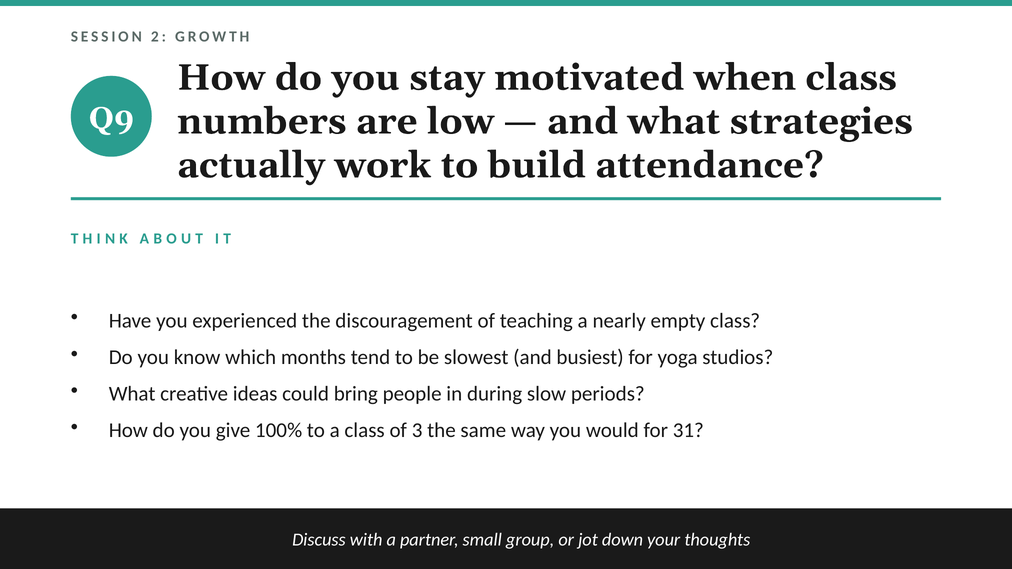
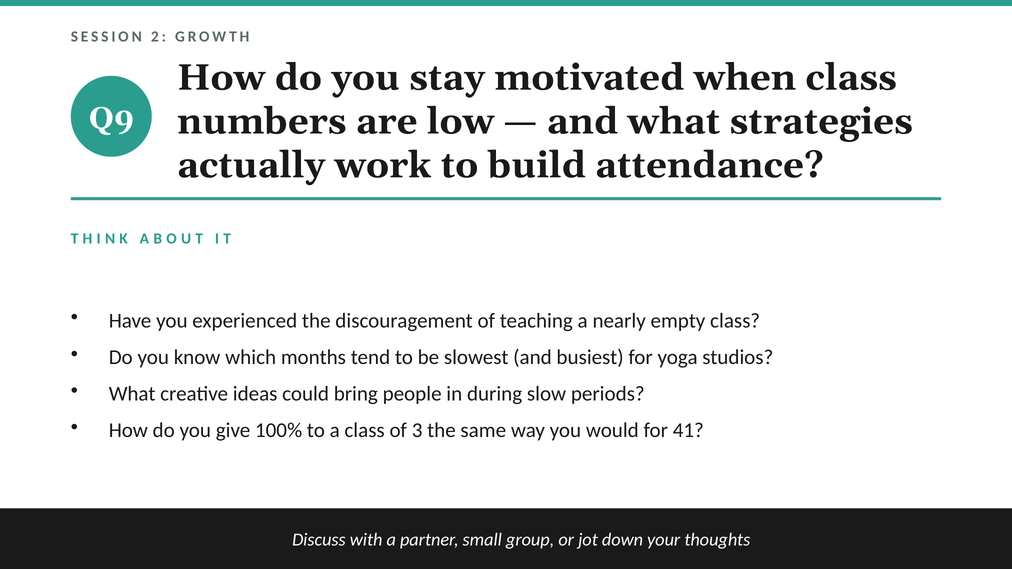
31: 31 -> 41 (688, 431)
